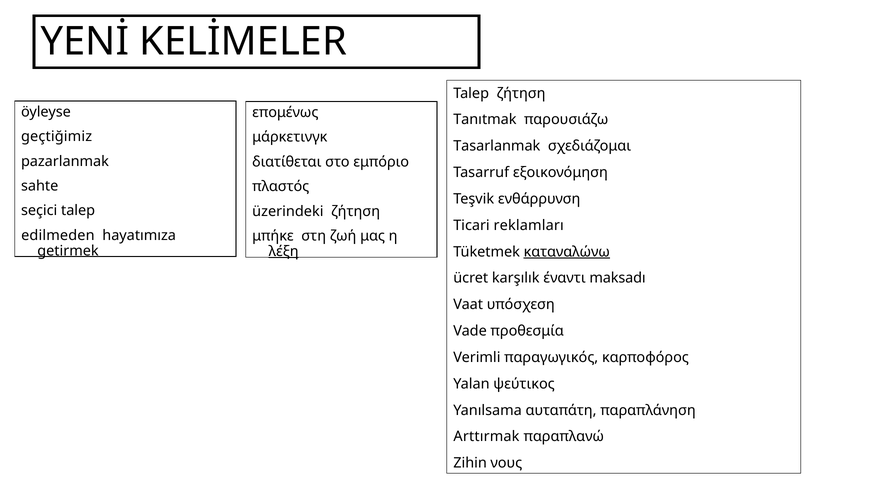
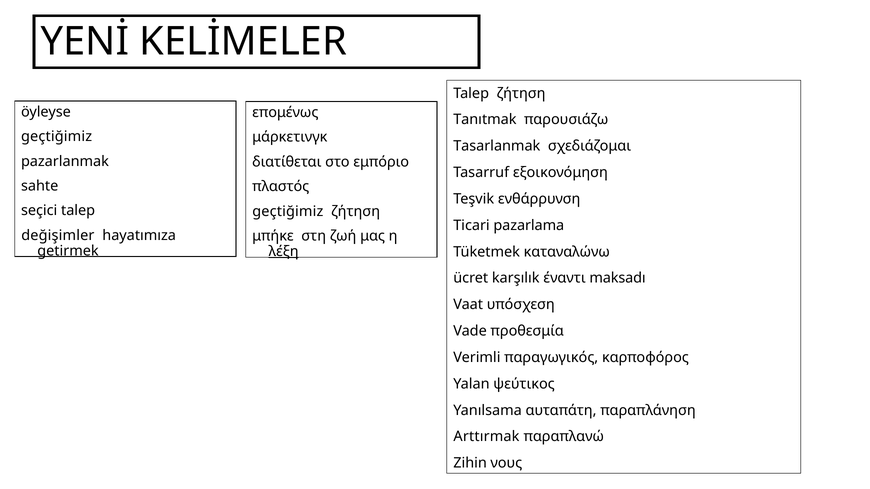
üzerindeki: üzerindeki -> geçtiğimiz (288, 211)
reklamları: reklamları -> pazarlama (529, 226)
edilmeden: edilmeden -> değişimler (58, 236)
καταναλώνω underline: present -> none (567, 252)
